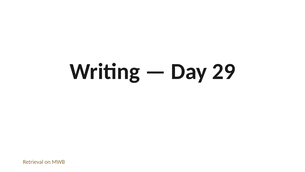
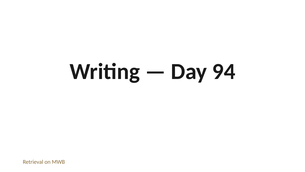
29: 29 -> 94 (224, 71)
